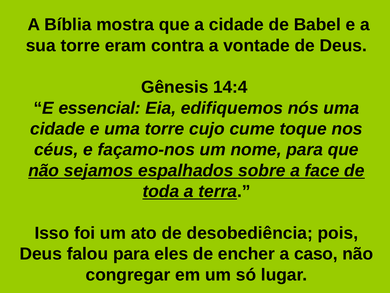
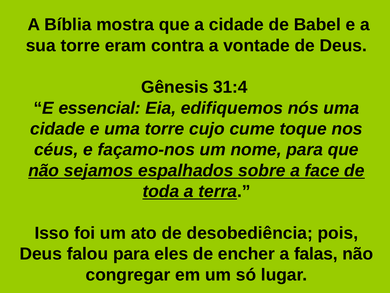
14:4: 14:4 -> 31:4 (230, 87)
caso: caso -> falas (316, 254)
